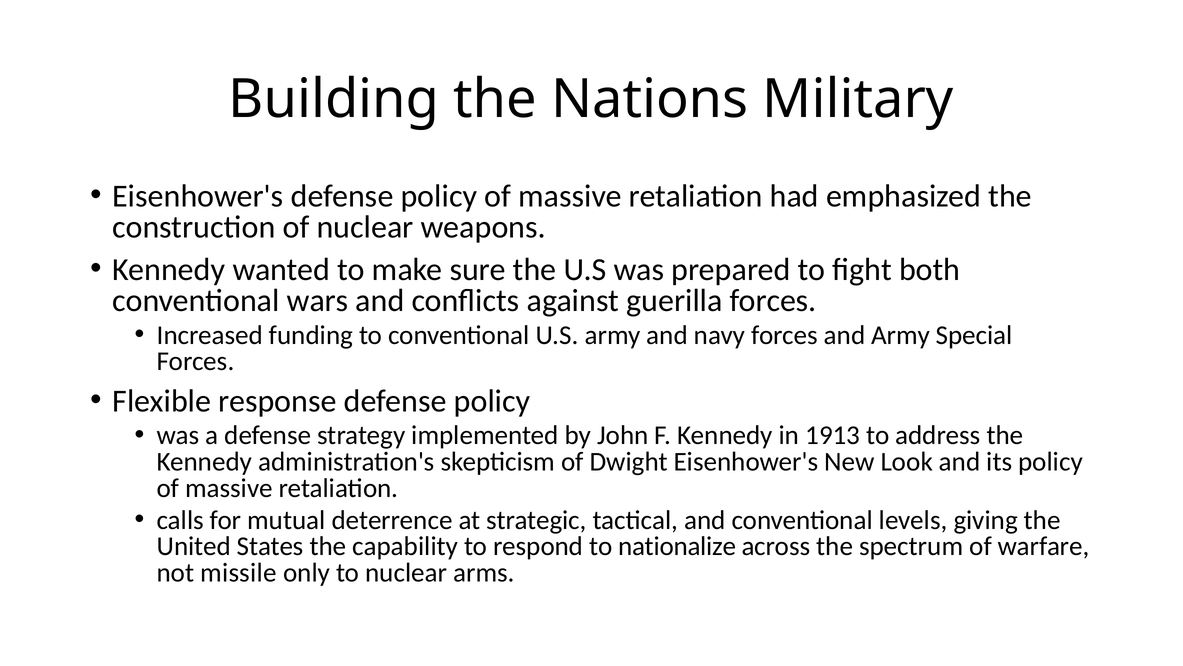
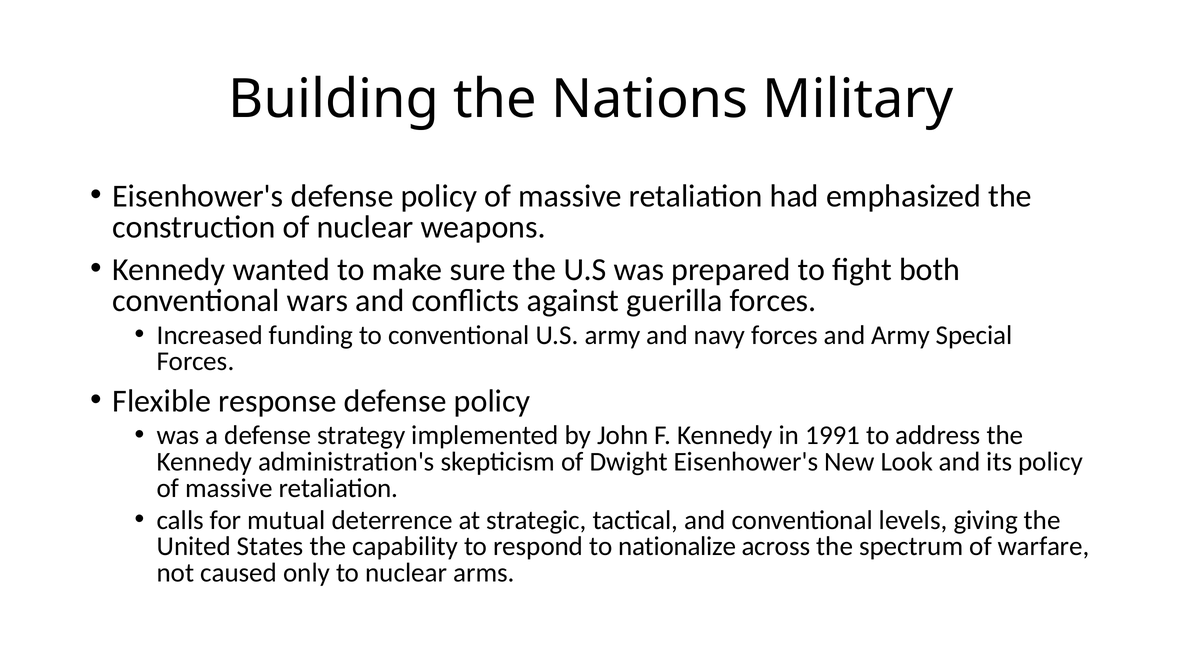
1913: 1913 -> 1991 (833, 435)
missile: missile -> caused (239, 572)
